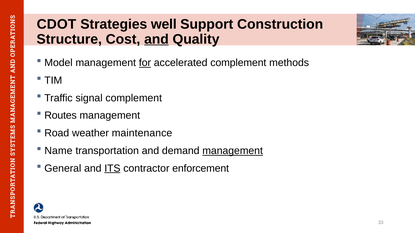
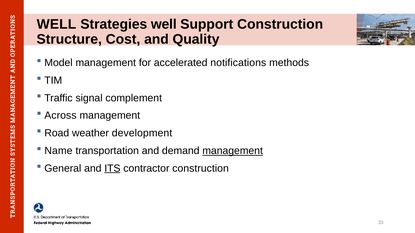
CDOT: CDOT -> WELL (56, 24)
and underline: present -> none (156, 39)
for underline: present -> none (145, 63)
accelerated complement: complement -> notifications (238, 63)
Routes: Routes -> Across (60, 116)
maintenance: maintenance -> development (142, 133)
contractor enforcement: enforcement -> construction (201, 169)
